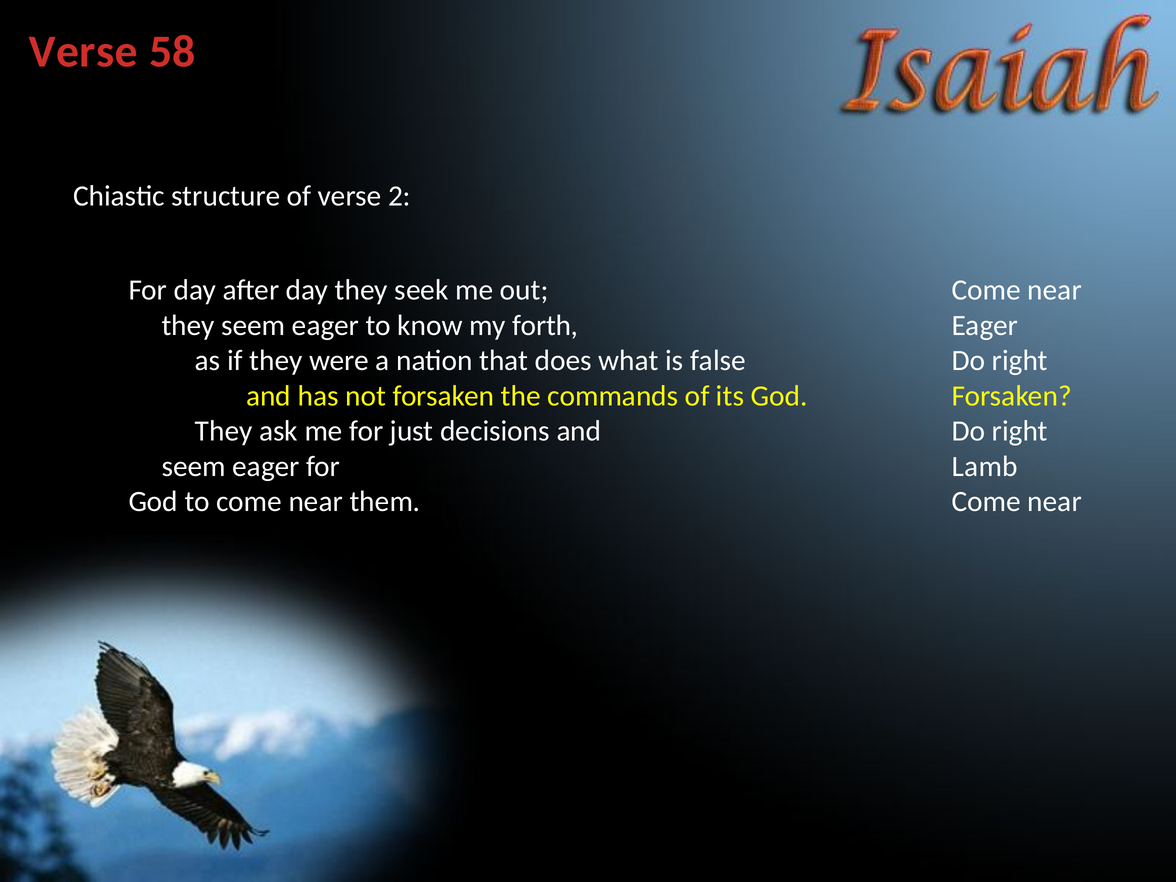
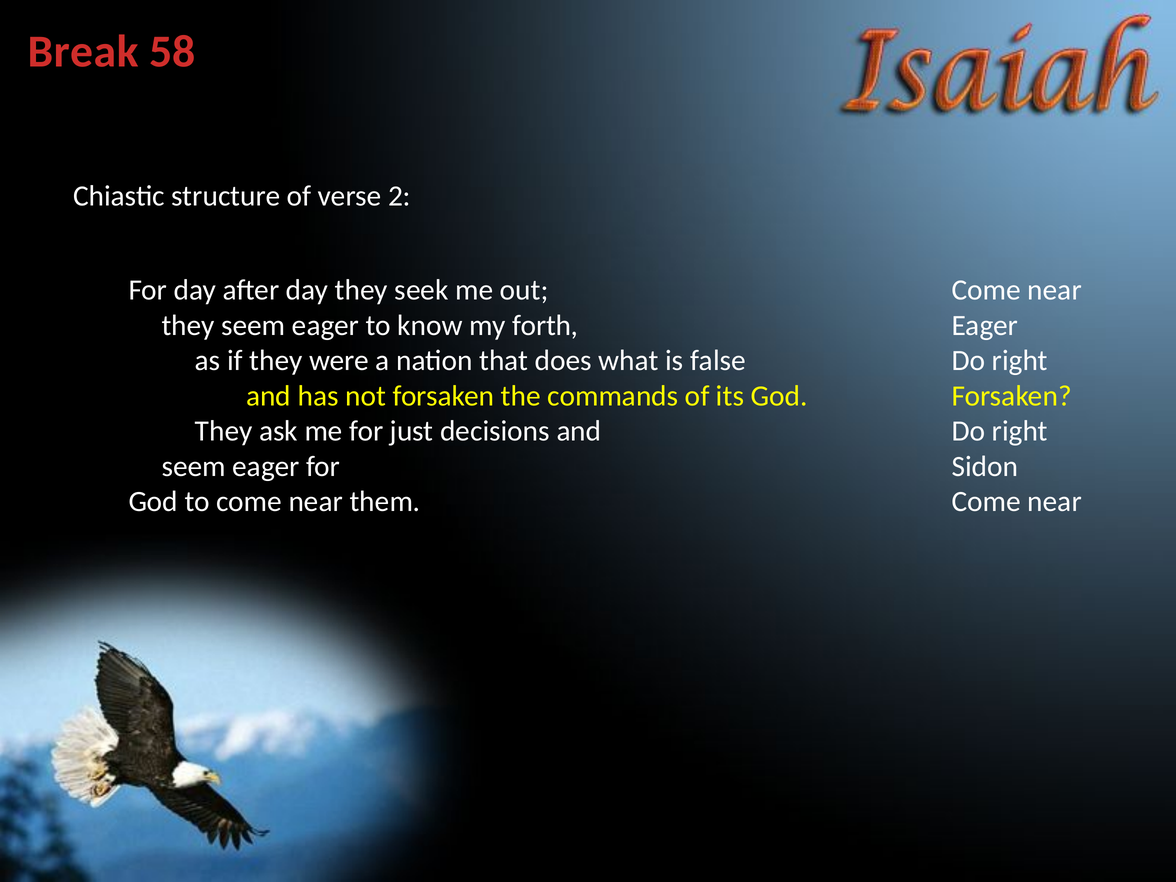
Verse: Verse -> Break (83, 52)
Lamb: Lamb -> Sidon (985, 466)
